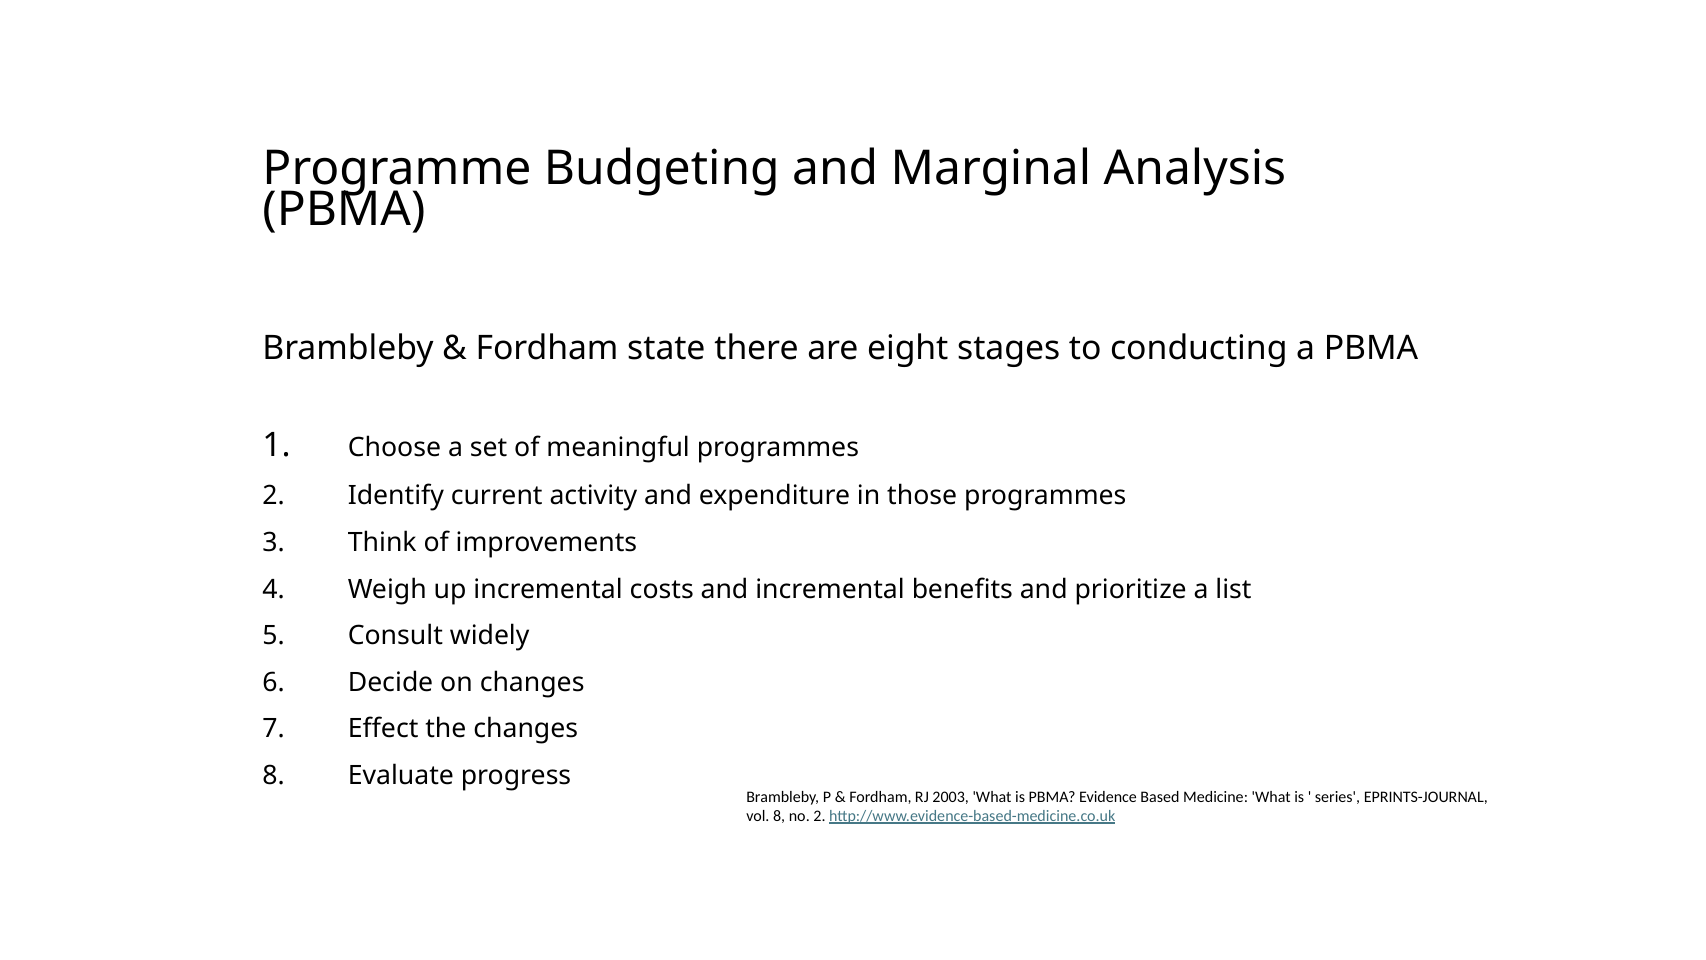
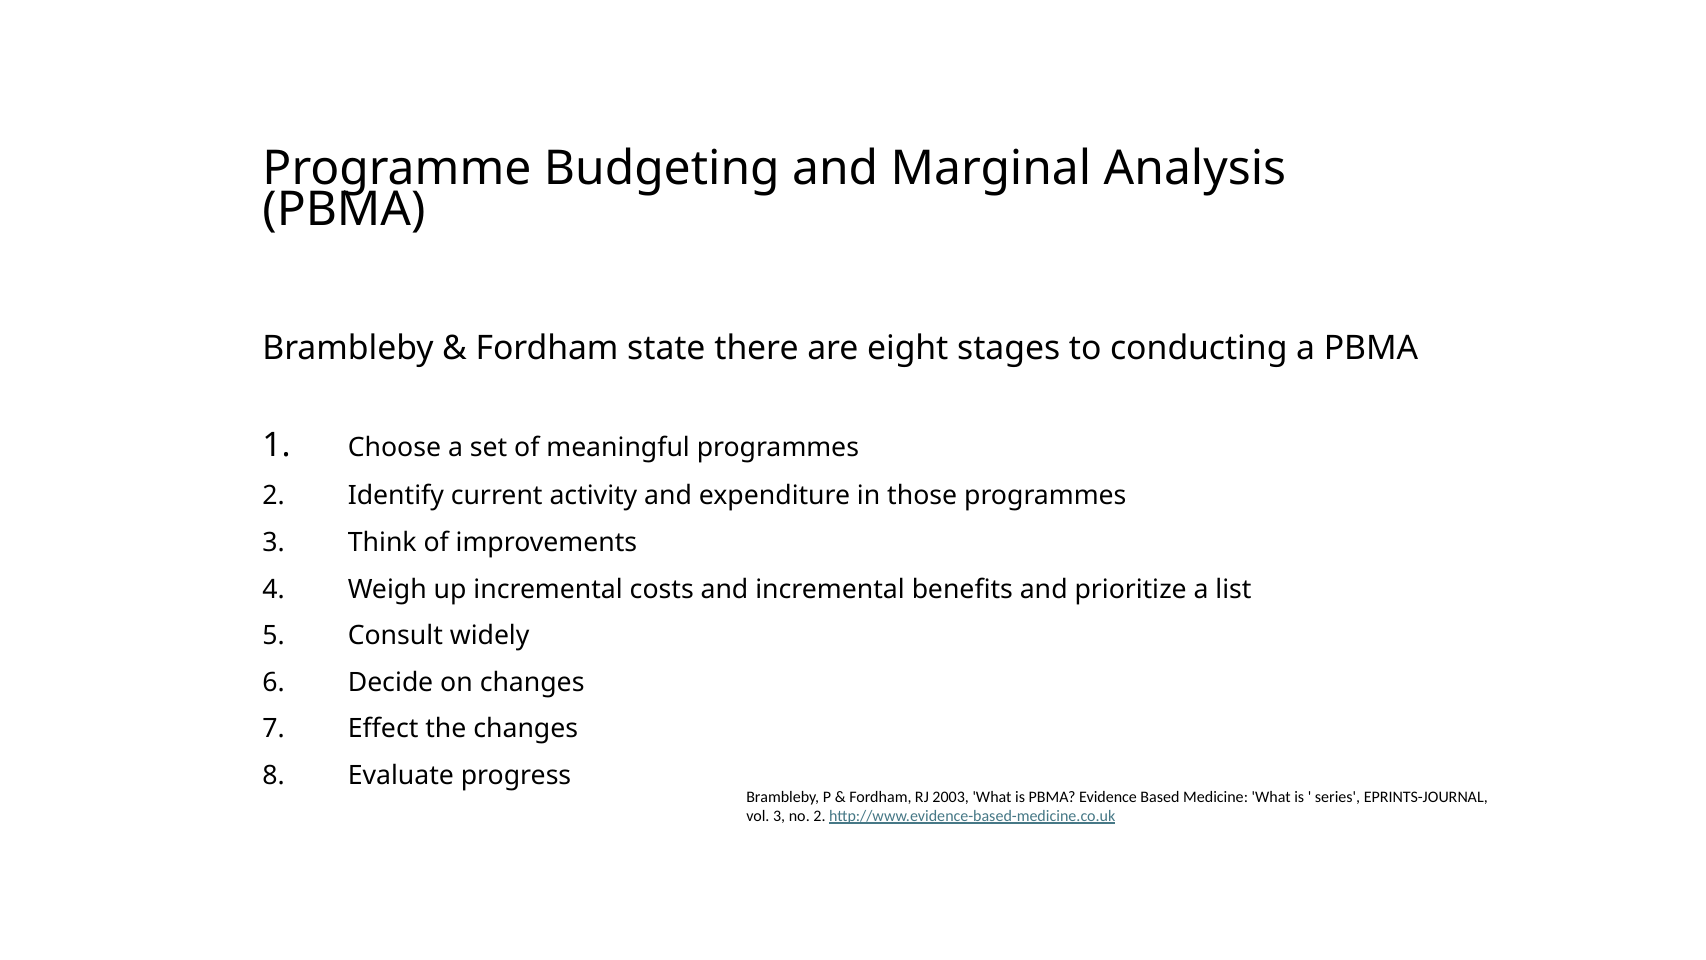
vol 8: 8 -> 3 (779, 816)
